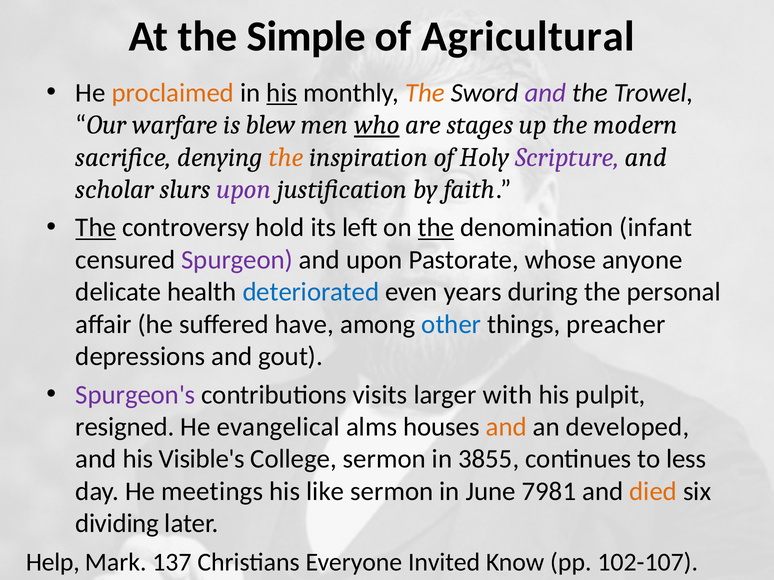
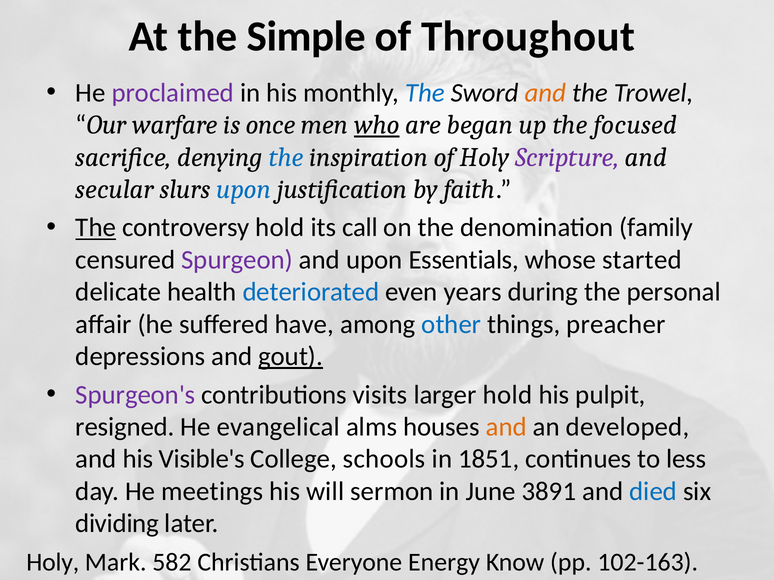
Agricultural: Agricultural -> Throughout (528, 36)
proclaimed colour: orange -> purple (173, 93)
his underline: present -> none (282, 93)
The colour: orange -> blue (425, 93)
and colour: purple -> orange (545, 93)
blew: blew -> once (271, 125)
stages: stages -> began (480, 125)
modern: modern -> focused (635, 125)
the colour: orange -> blue (286, 157)
scholar: scholar -> secular (115, 190)
upon colour: purple -> blue (244, 190)
left: left -> call (360, 228)
the underline: present -> none (436, 228)
infant: infant -> family (656, 228)
Pastorate: Pastorate -> Essentials (464, 260)
anyone: anyone -> started (642, 260)
gout underline: none -> present (291, 357)
larger with: with -> hold (508, 395)
College sermon: sermon -> schools (384, 460)
3855: 3855 -> 1851 (489, 460)
like: like -> will (325, 492)
7981: 7981 -> 3891 (549, 492)
died colour: orange -> blue (653, 492)
Help: Help -> Holy (53, 563)
137: 137 -> 582 (172, 563)
Invited: Invited -> Energy (444, 563)
102-107: 102-107 -> 102-163 (648, 563)
